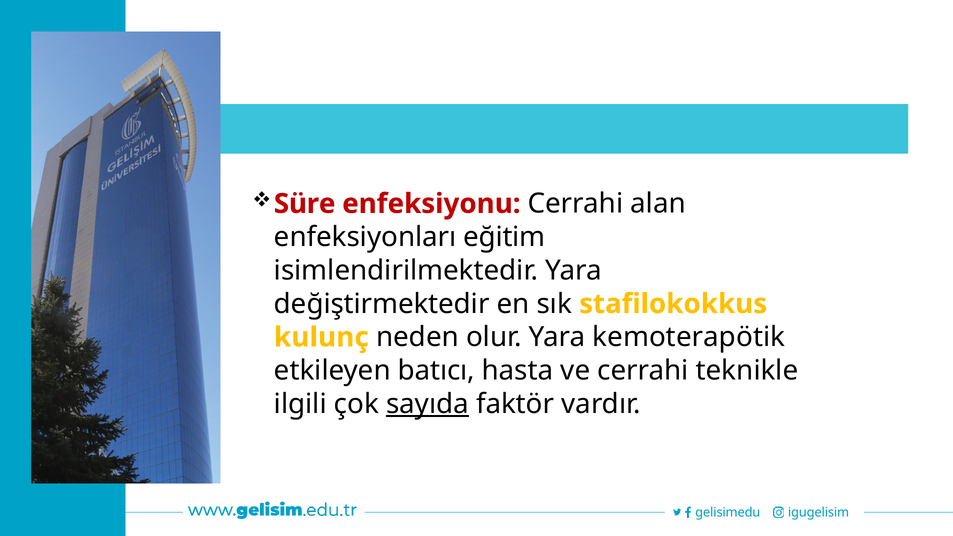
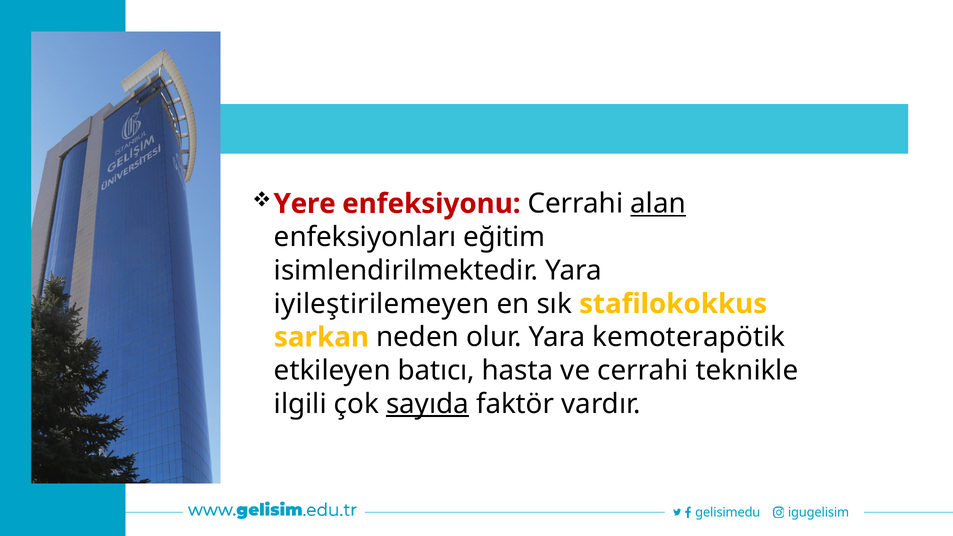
Süre: Süre -> Yere (305, 204)
alan underline: none -> present (658, 204)
değiştirmektedir: değiştirmektedir -> iyileştirilemeyen (382, 304)
kulunç: kulunç -> sarkan (321, 337)
